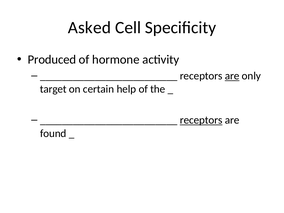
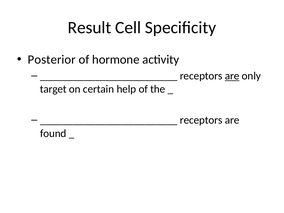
Asked: Asked -> Result (89, 27)
Produced: Produced -> Posterior (52, 60)
receptors underline: present -> none (201, 120)
